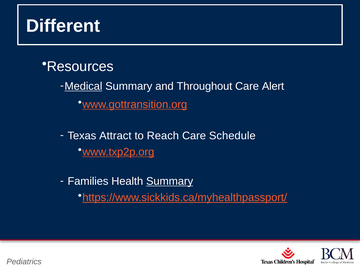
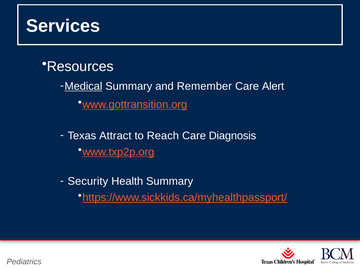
Different: Different -> Services (63, 26)
Throughout: Throughout -> Remember (204, 86)
Schedule: Schedule -> Diagnosis (232, 136)
Families: Families -> Security (88, 181)
Summary underline: present -> none (170, 181)
